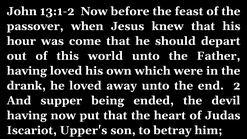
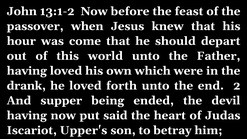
away: away -> forth (122, 86)
put that: that -> said (115, 115)
